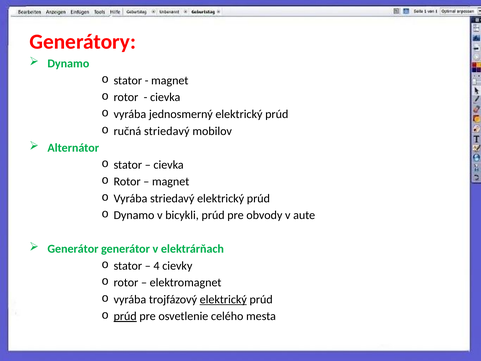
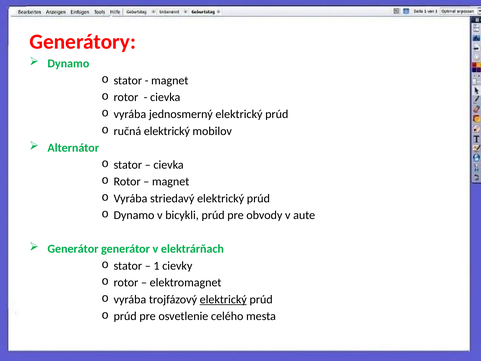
ručná striedavý: striedavý -> elektrický (167, 131)
4: 4 -> 1 (157, 266)
prúd underline: present -> none (125, 316)
